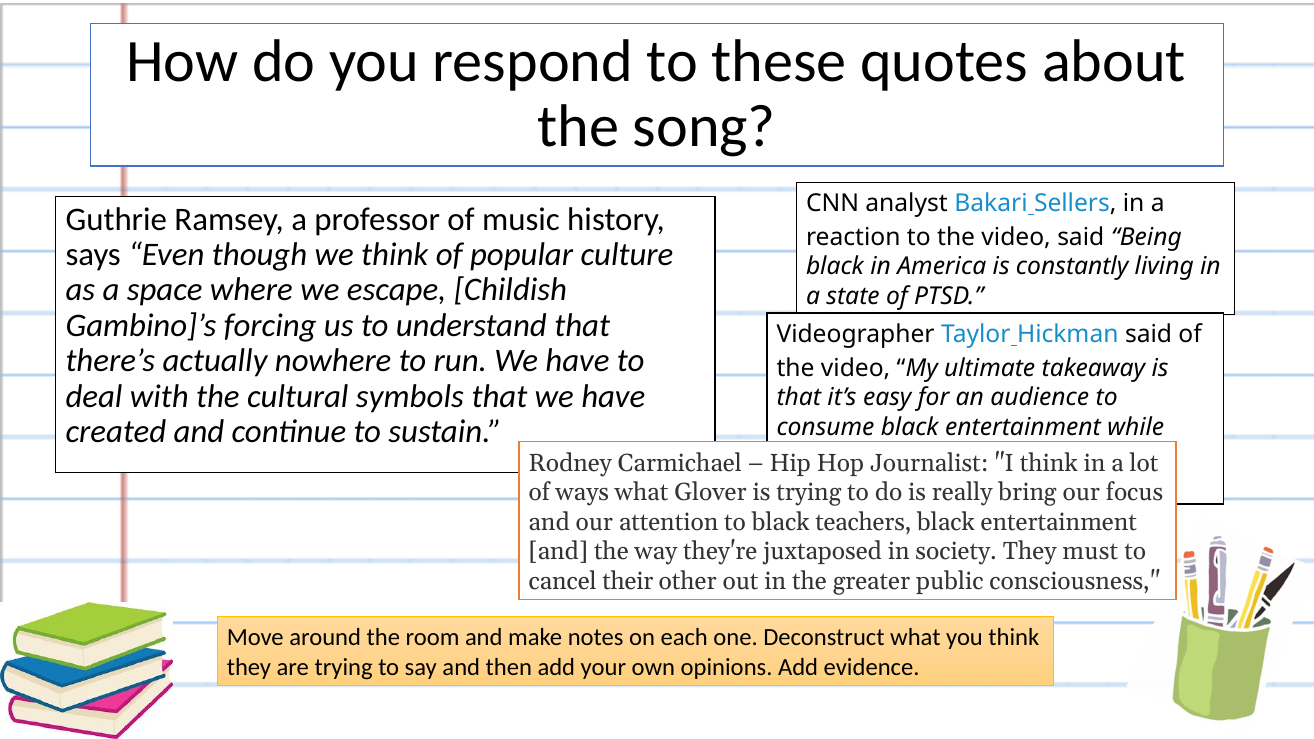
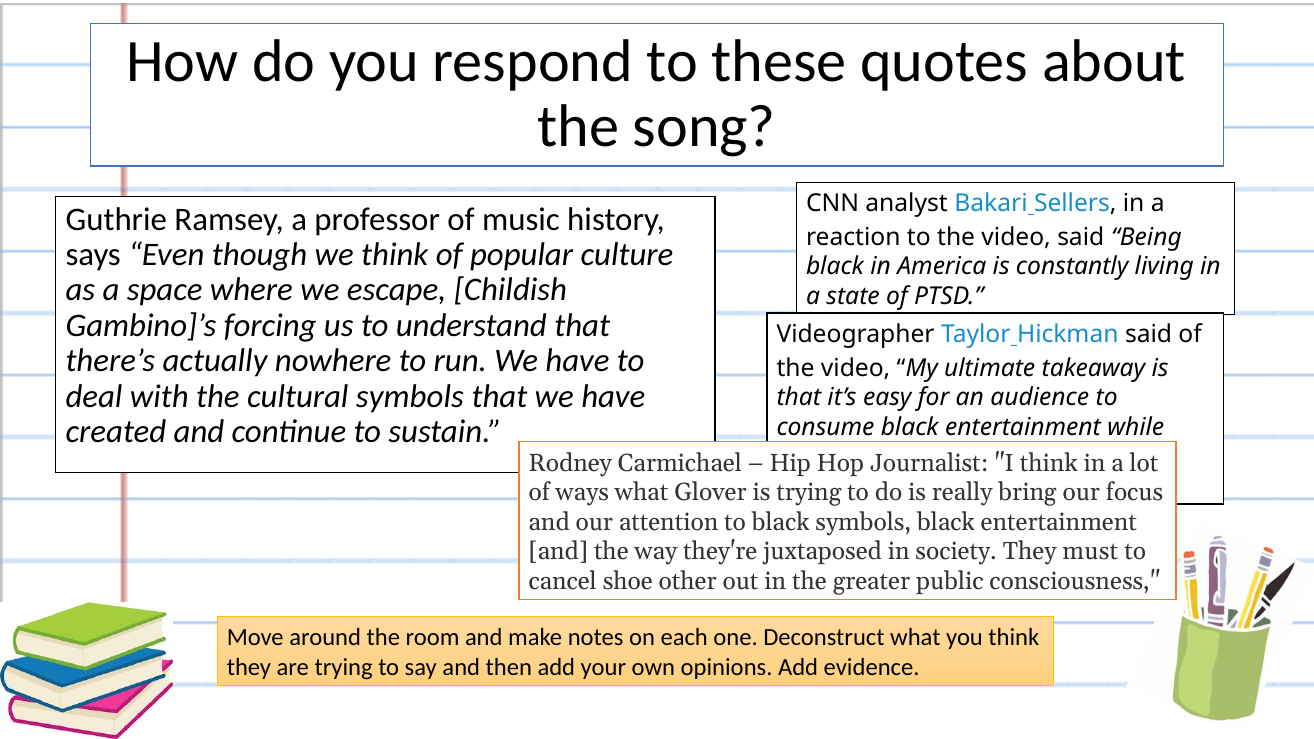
black teachers: teachers -> symbols (863, 522)
their: their -> shoe (628, 581)
